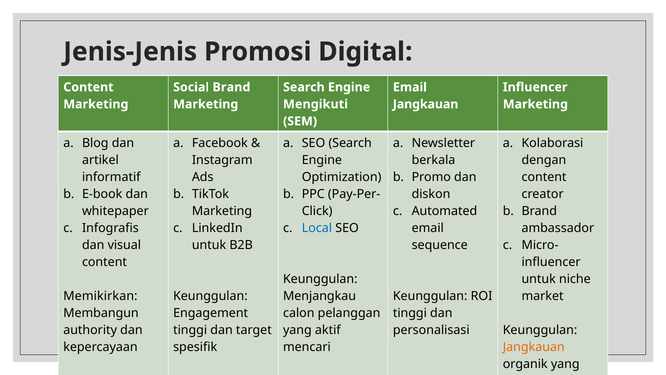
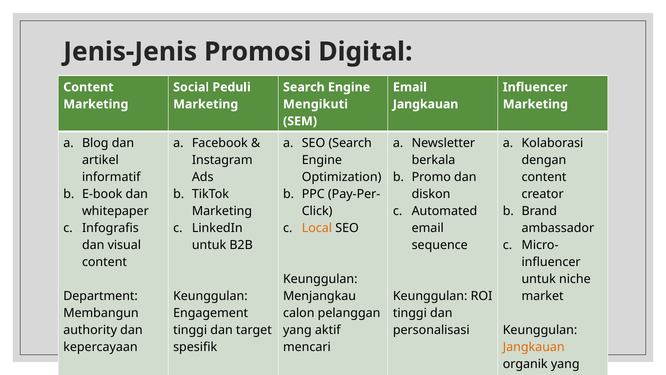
Social Brand: Brand -> Peduli (232, 87)
Local colour: blue -> orange (317, 228)
Memikirkan: Memikirkan -> Department (101, 296)
